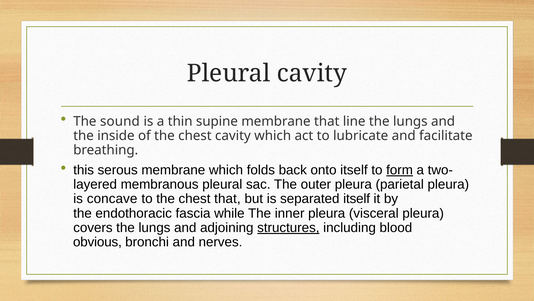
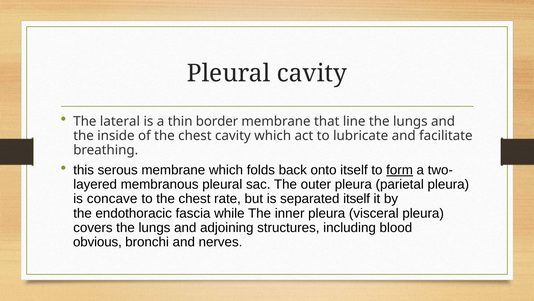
sound: sound -> lateral (120, 121)
supine: supine -> border (217, 121)
chest that: that -> rate (227, 198)
structures underline: present -> none (288, 227)
